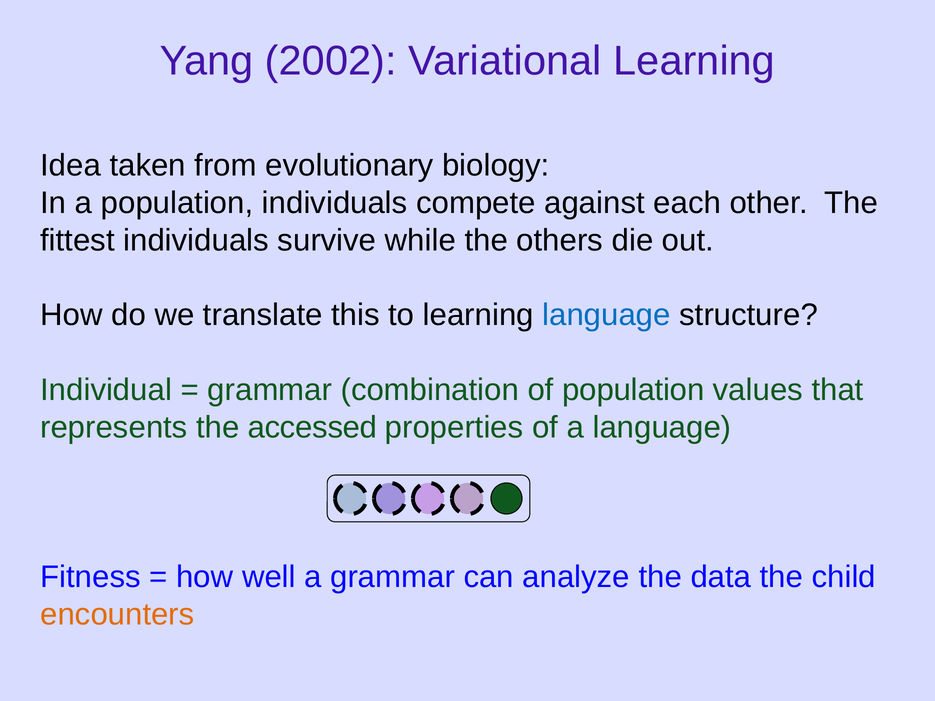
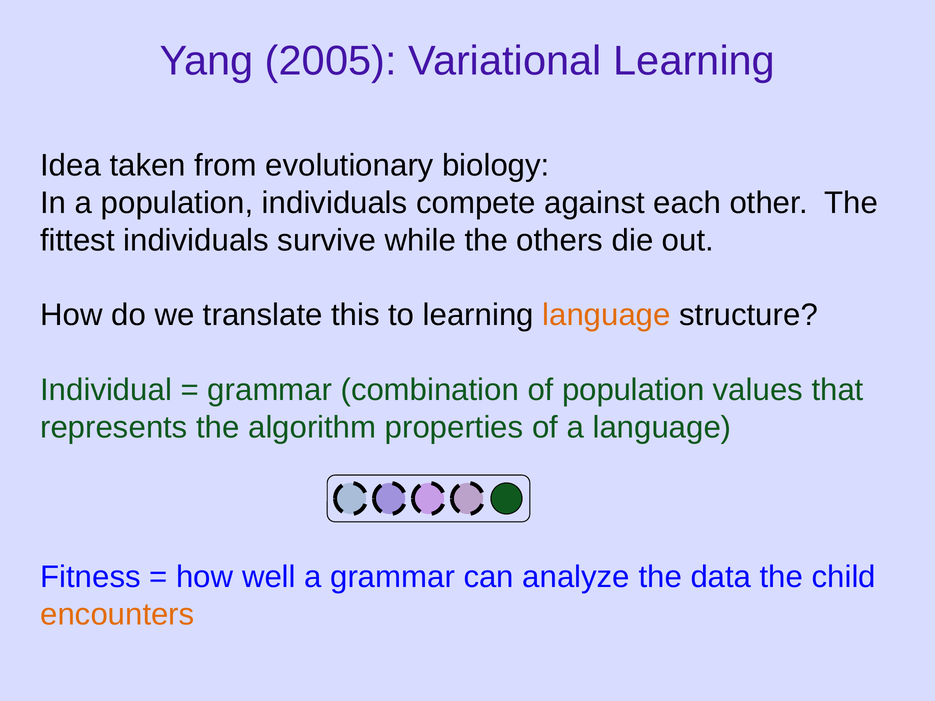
2002: 2002 -> 2005 (331, 61)
language colour: blue -> orange (606, 315)
accessed: accessed -> algorithm (312, 428)
